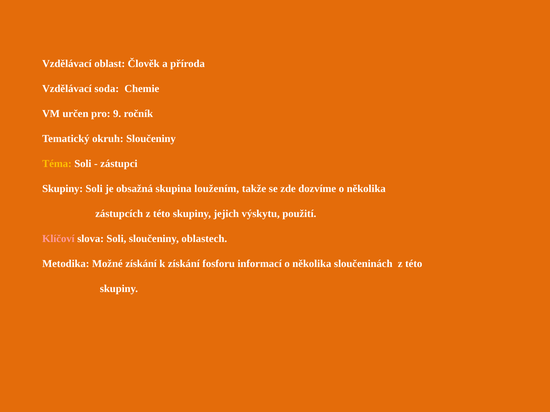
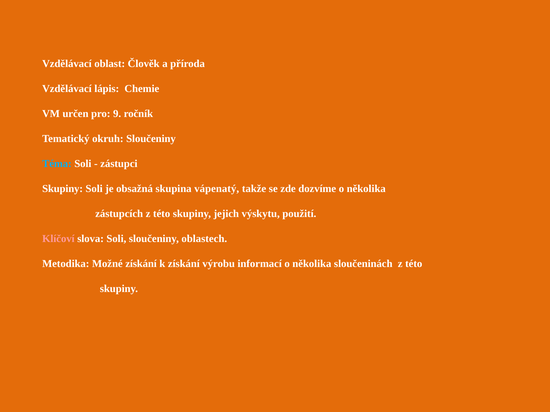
soda: soda -> lápis (107, 89)
Téma colour: yellow -> light blue (57, 164)
loužením: loužením -> vápenatý (217, 189)
fosforu: fosforu -> výrobu (219, 264)
